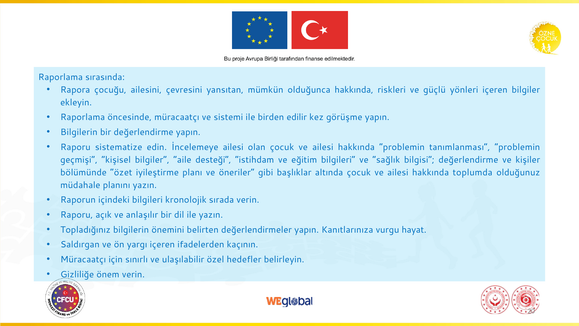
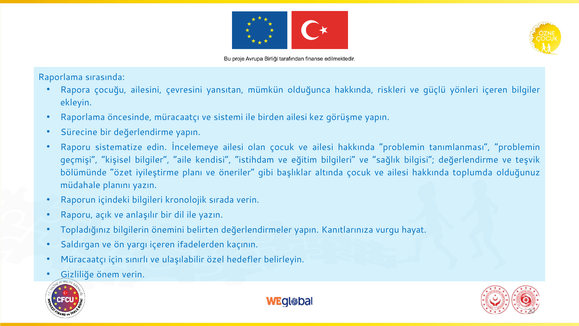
birden edilir: edilir -> ailesi (297, 117)
Bilgilerin: Bilgilerin -> Sürecine (79, 132)
desteği: desteği -> kendisi (213, 160)
kişiler: kişiler -> teşvik (528, 160)
